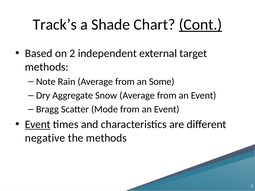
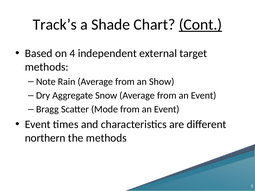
2: 2 -> 4 (72, 54)
Some: Some -> Show (162, 82)
Event underline: present -> none (38, 125)
negative: negative -> northern (45, 138)
